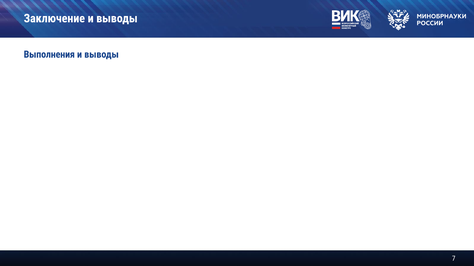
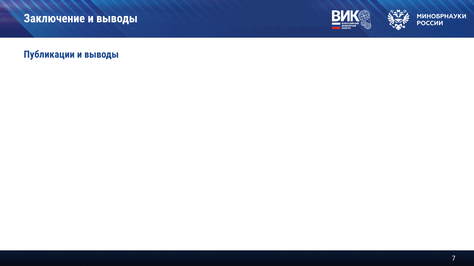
Выполнения: Выполнения -> Публикации (49, 55)
